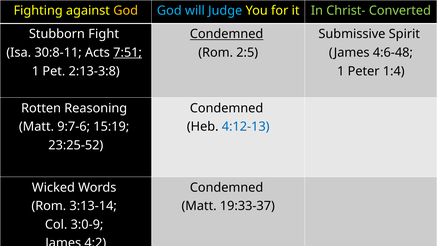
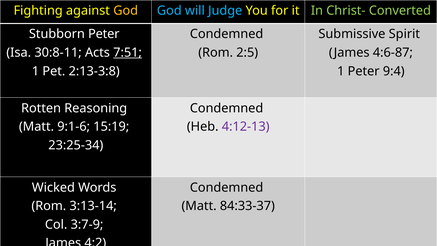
Stubborn Fight: Fight -> Peter (104, 34)
Condemned underline: present -> none (227, 34)
4:6-48: 4:6-48 -> 4:6-87 (393, 53)
1:4: 1:4 -> 9:4 (394, 71)
9:7-6: 9:7-6 -> 9:1-6 (74, 127)
4:12-13 colour: blue -> purple (246, 127)
23:25-52: 23:25-52 -> 23:25-34 (76, 145)
19:33-37: 19:33-37 -> 84:33-37 (247, 206)
3:0-9: 3:0-9 -> 3:7-9 (87, 224)
